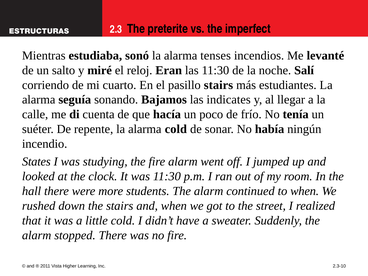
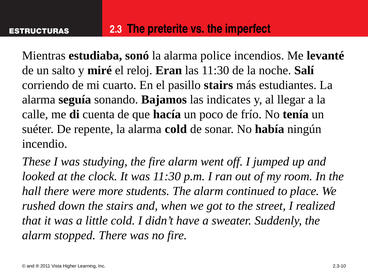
tenses: tenses -> police (216, 56)
States: States -> These (36, 162)
to when: when -> place (305, 191)
